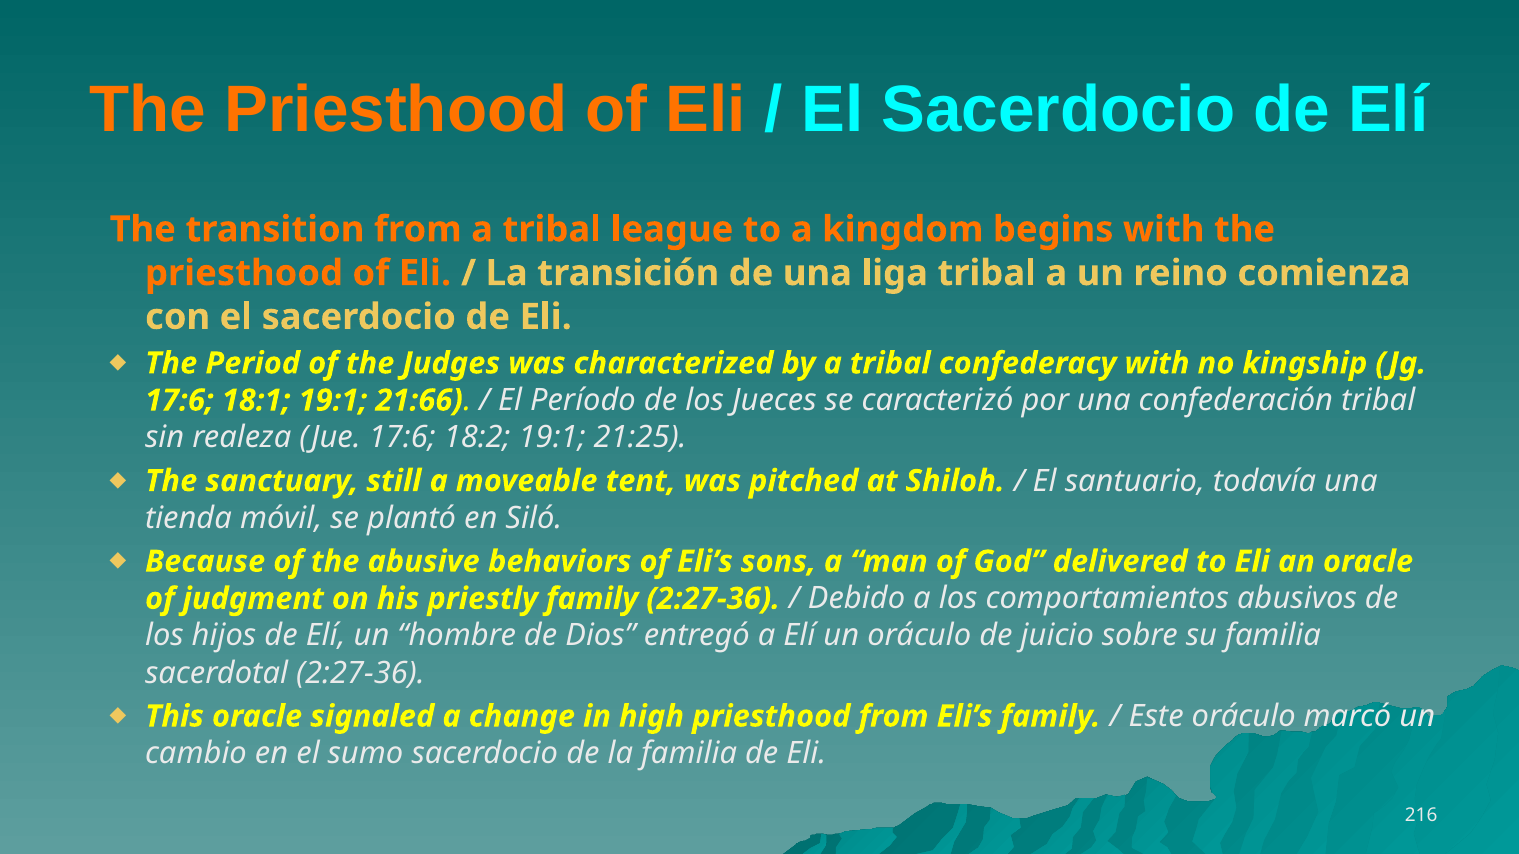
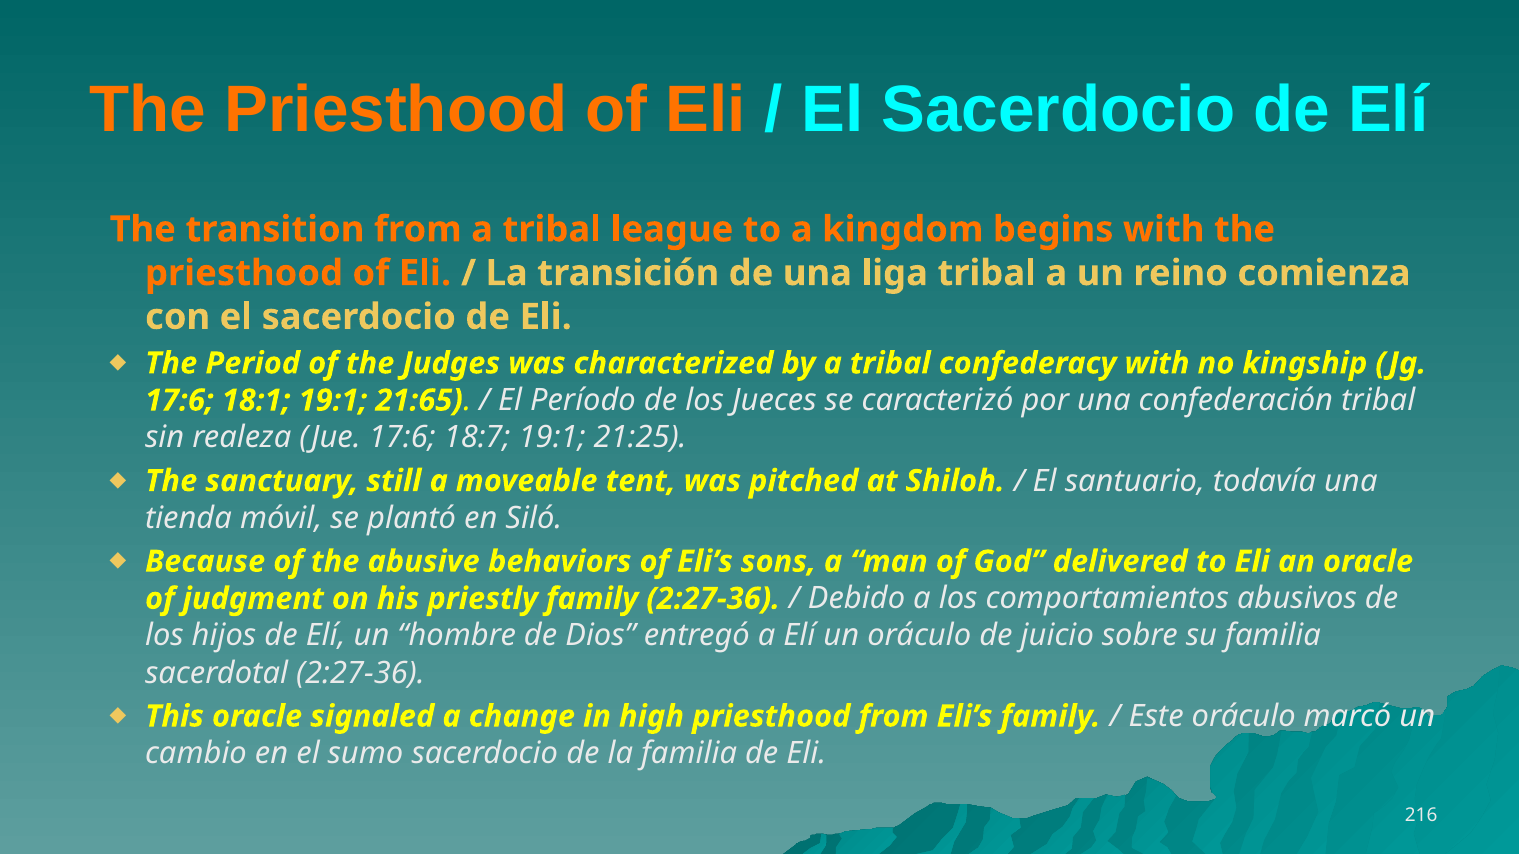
21:66: 21:66 -> 21:65 (419, 401)
18:2: 18:2 -> 18:7 (477, 438)
